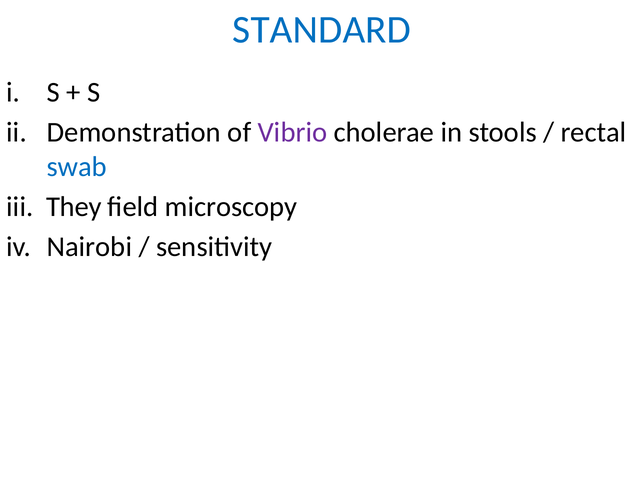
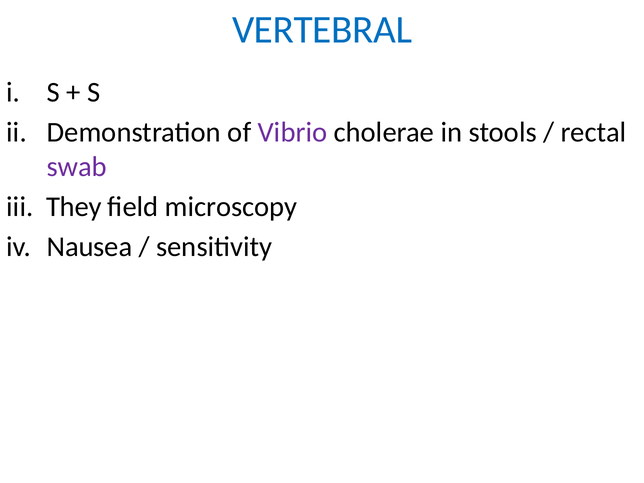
STANDARD: STANDARD -> VERTEBRAL (322, 30)
swab colour: blue -> purple (77, 167)
Nairobi: Nairobi -> Nausea (89, 247)
